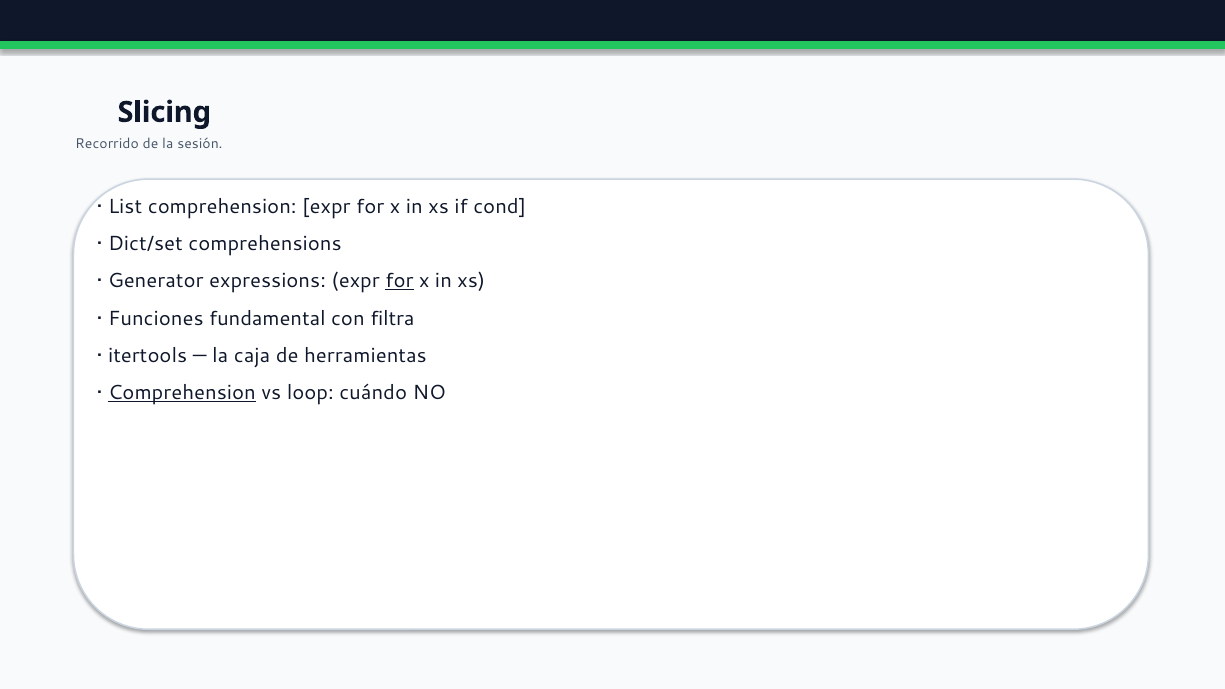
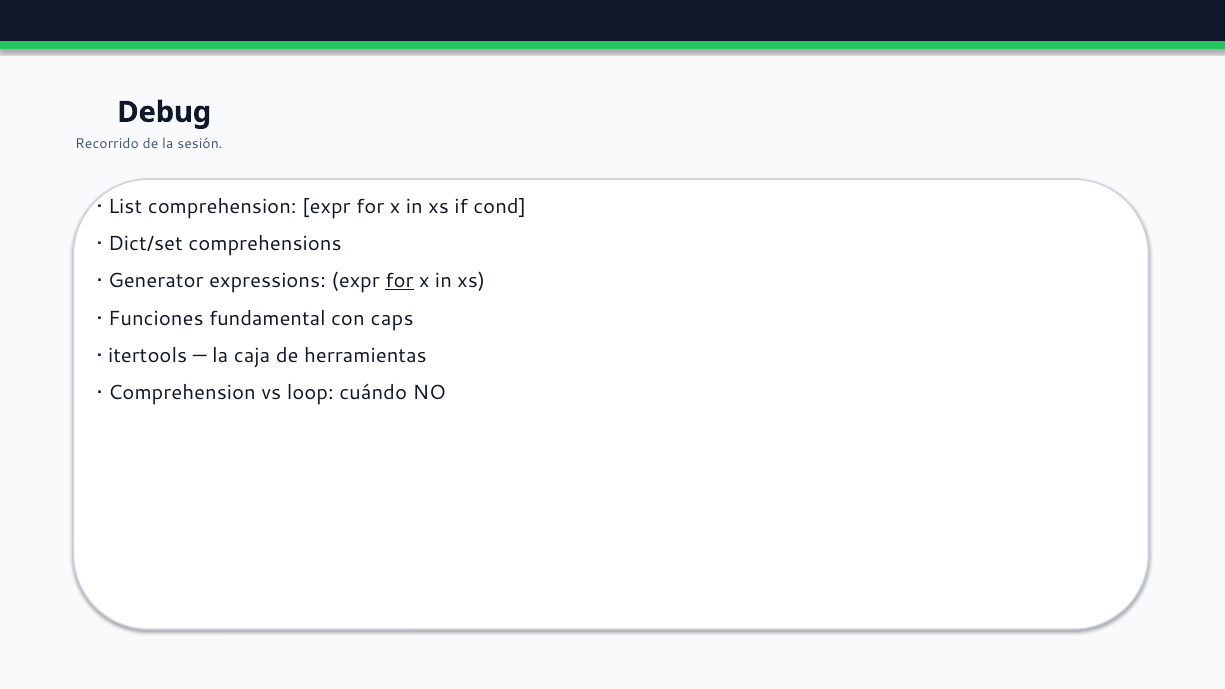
Slicing: Slicing -> Debug (164, 112)
filtra: filtra -> caps (392, 318)
Comprehension underline: present -> none (182, 393)
